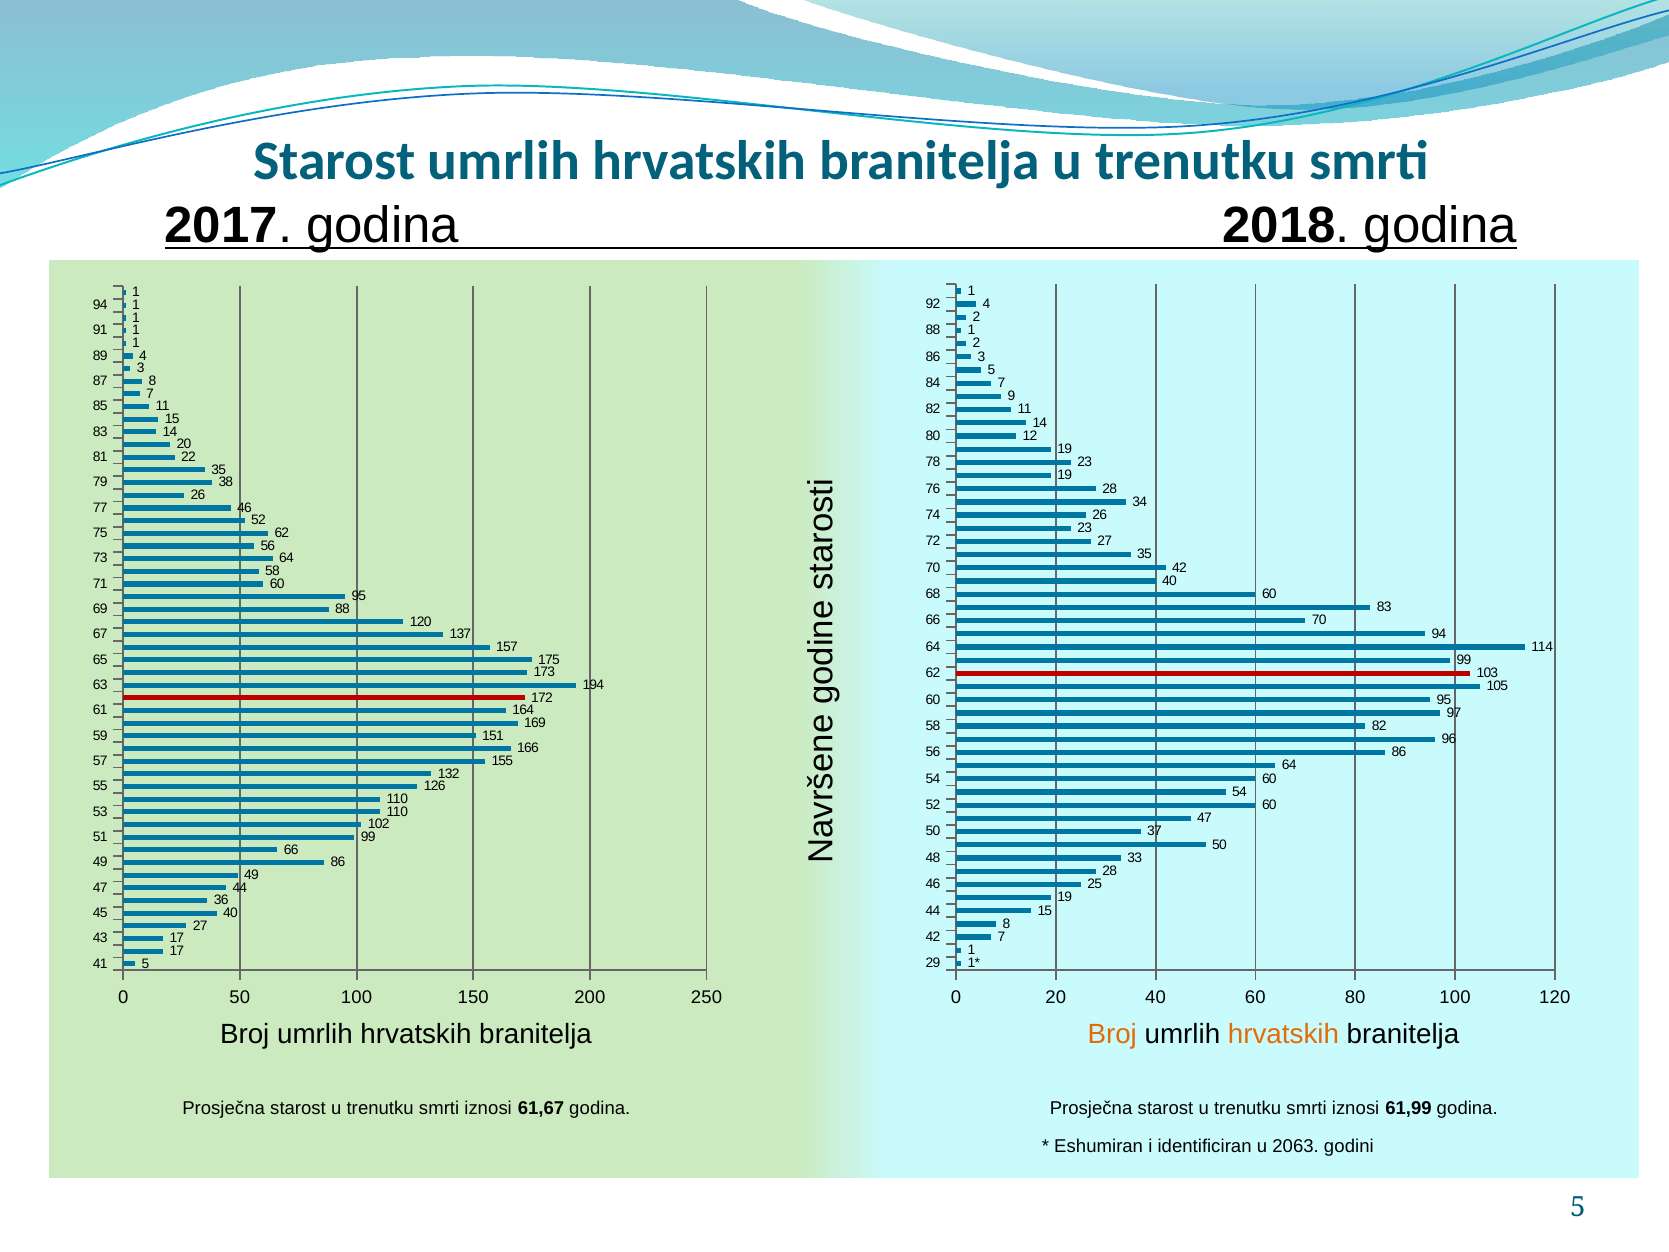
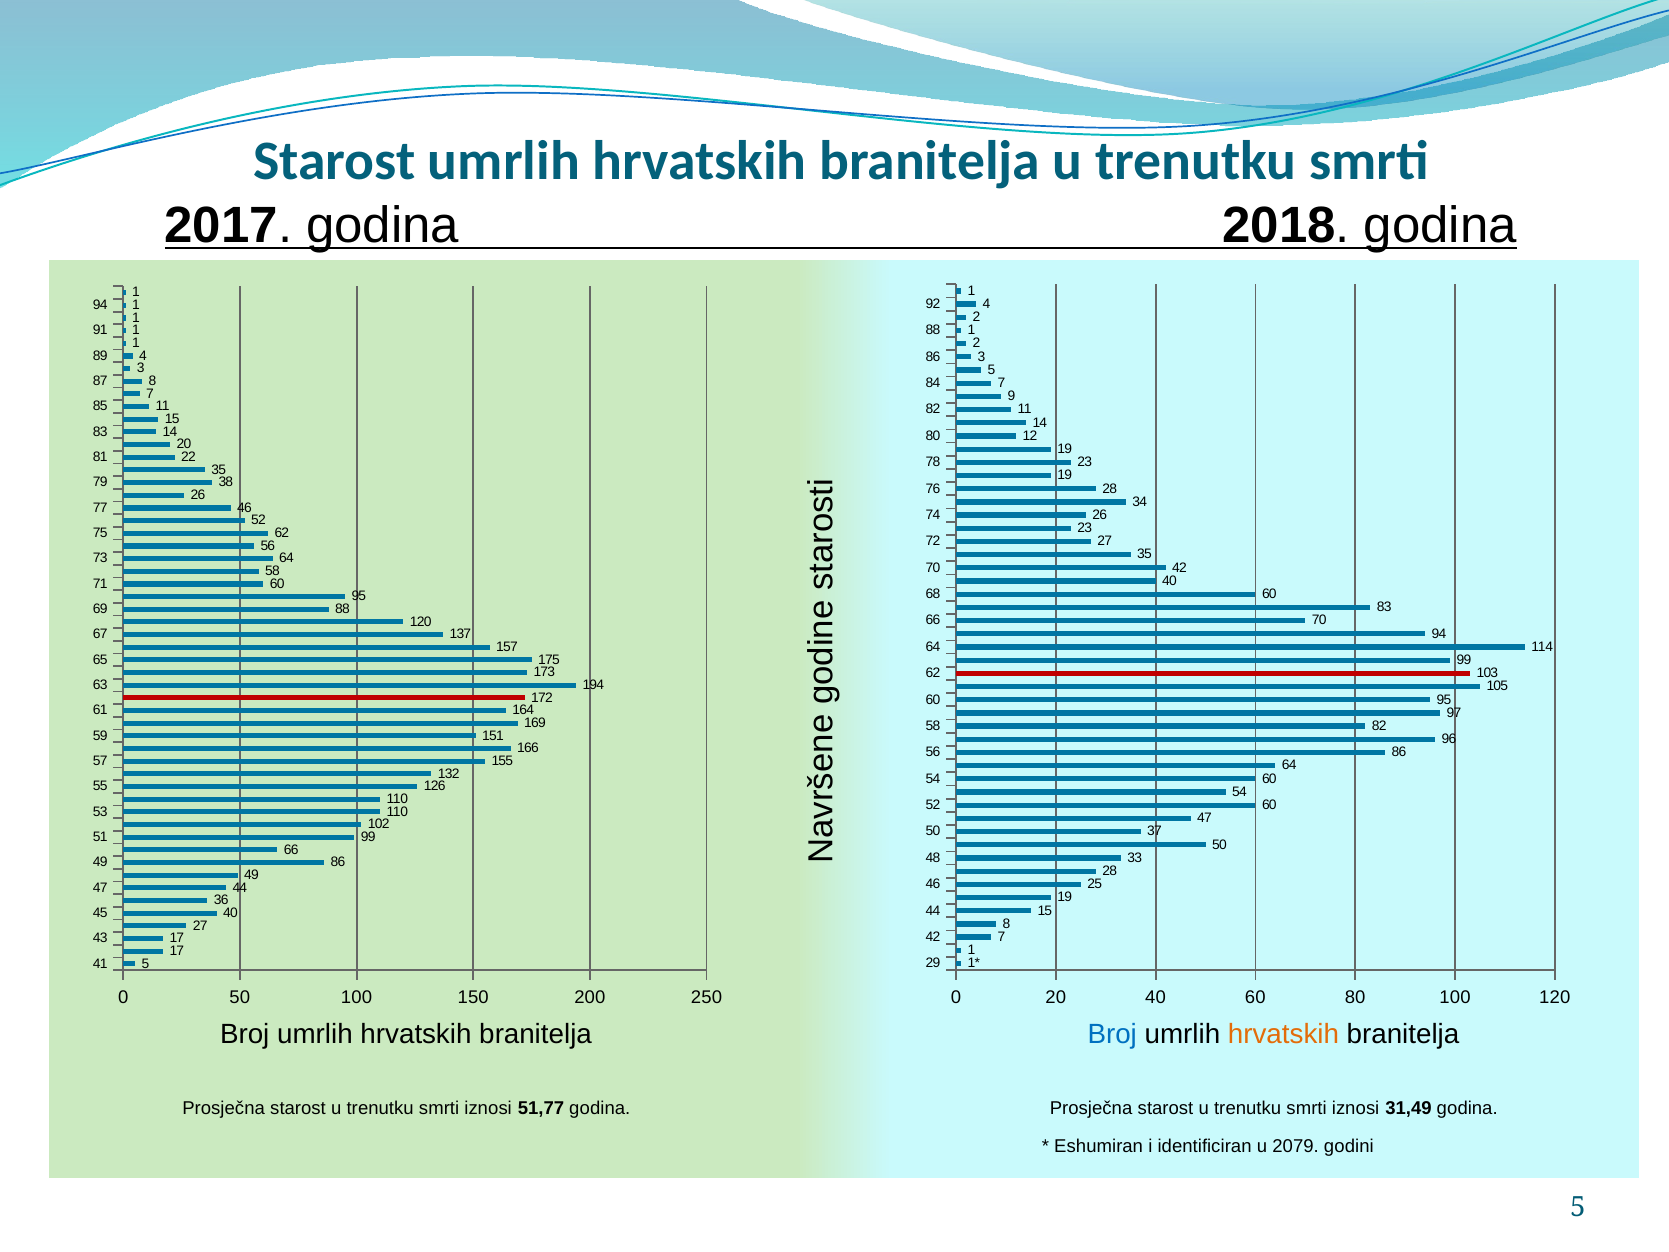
Broj colour: orange -> blue (1112, 1034)
61,67: 61,67 -> 51,77 (541, 1108)
61,99: 61,99 -> 31,49 (1408, 1108)
2063: 2063 -> 2079 (1296, 1146)
